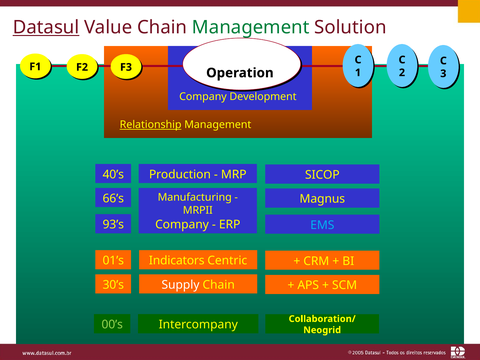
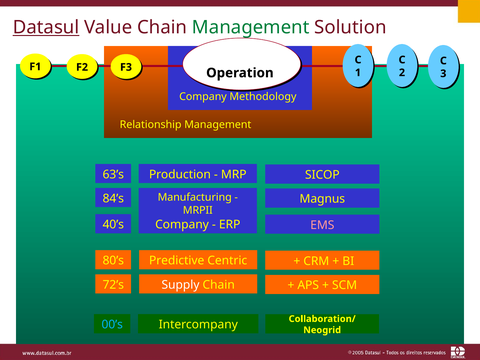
Development: Development -> Methodology (263, 97)
Relationship underline: present -> none (151, 125)
40’s: 40’s -> 63’s (113, 174)
66’s: 66’s -> 84’s (113, 198)
93’s: 93’s -> 40’s (113, 225)
EMS colour: light blue -> pink (322, 225)
01’s: 01’s -> 80’s (113, 261)
Indicators: Indicators -> Predictive (177, 261)
30’s: 30’s -> 72’s (113, 285)
00’s colour: light green -> light blue (112, 325)
